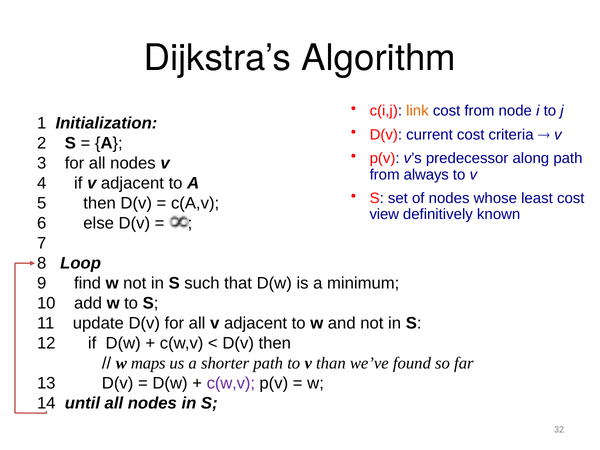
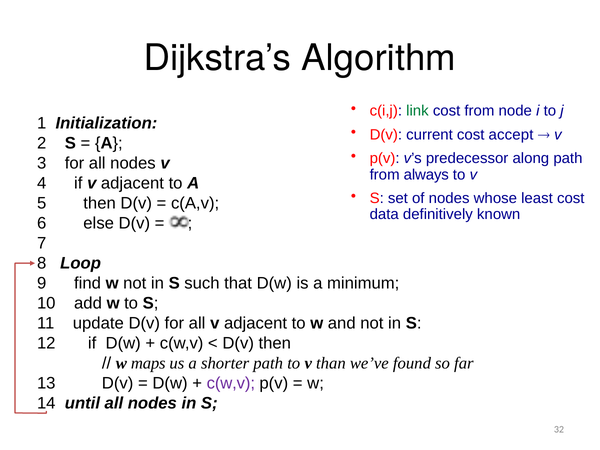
link colour: orange -> green (417, 111)
criteria: criteria -> accept (511, 135)
view: view -> data (384, 215)
